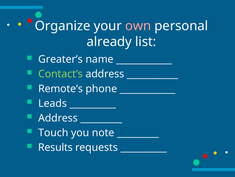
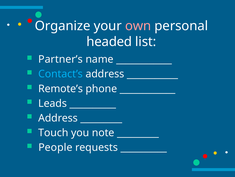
already: already -> headed (109, 41)
Greater’s: Greater’s -> Partner’s (61, 59)
Contact’s colour: light green -> light blue (61, 74)
Results: Results -> People (55, 147)
